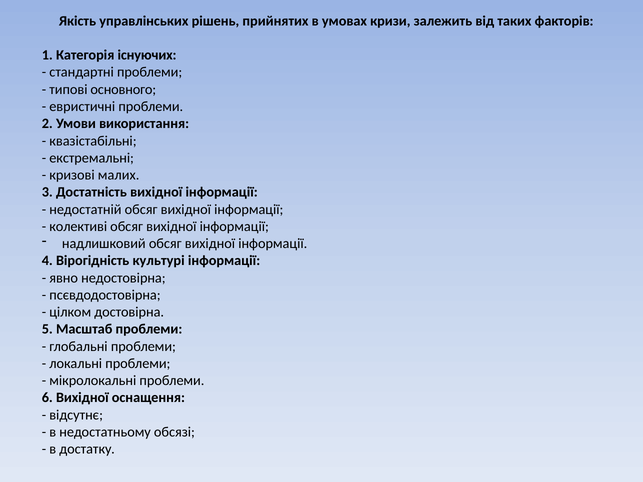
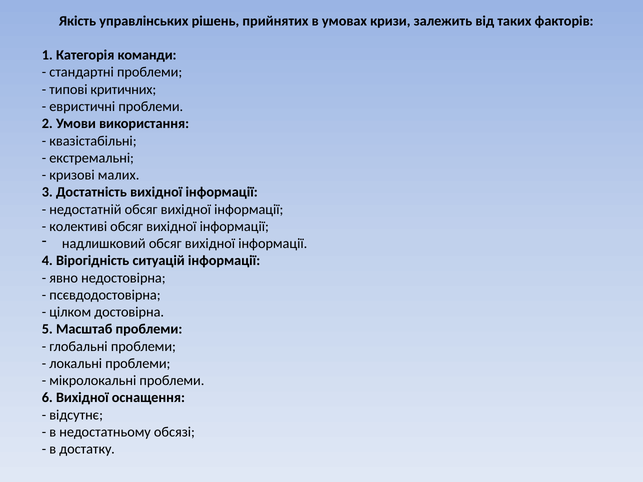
існуючих: існуючих -> команди (147, 55)
основного: основного -> критичних (123, 89)
культурі: культурі -> ситуацій (159, 261)
